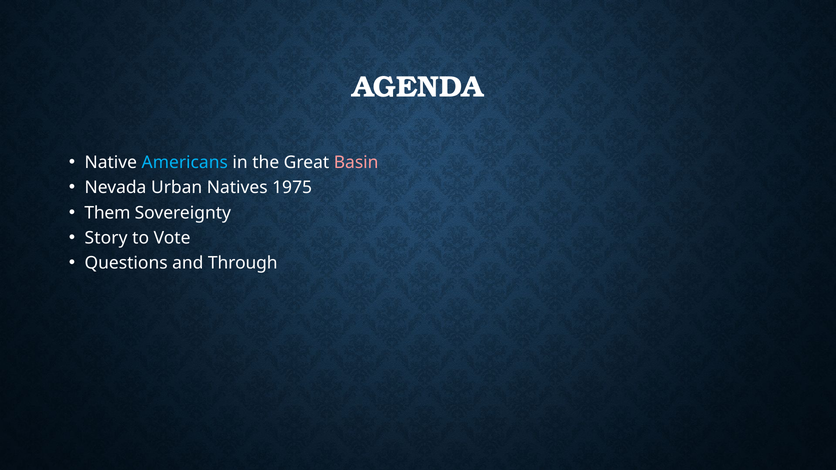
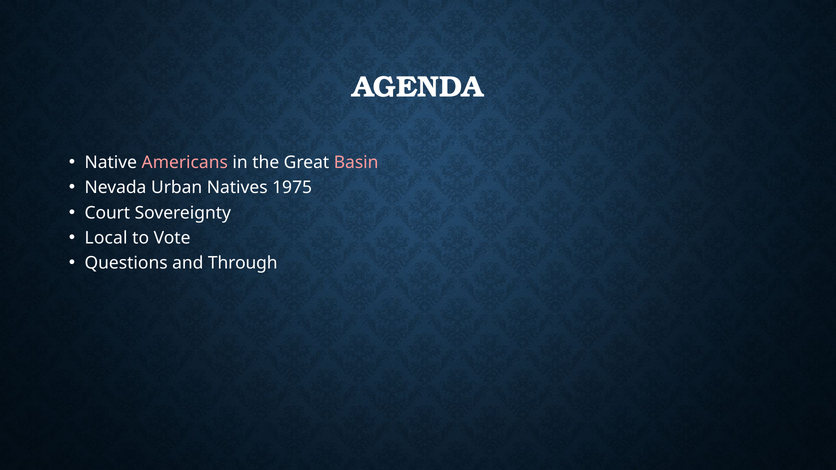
Americans colour: light blue -> pink (185, 163)
Them: Them -> Court (107, 213)
Story: Story -> Local (106, 238)
